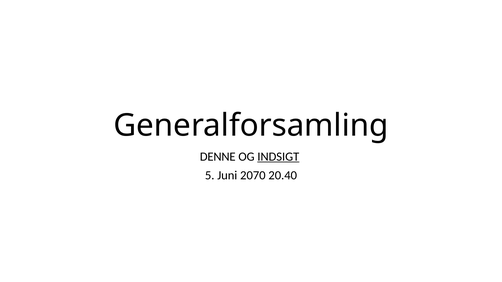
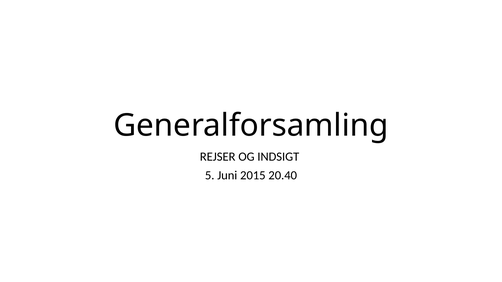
DENNE: DENNE -> REJSER (218, 157)
INDSIGT underline: present -> none (278, 157)
2070: 2070 -> 2015 (253, 176)
